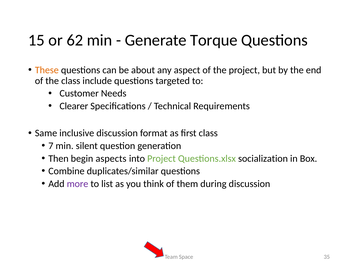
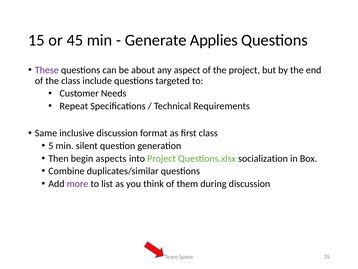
62: 62 -> 45 (75, 40)
Torque: Torque -> Applies (214, 40)
These colour: orange -> purple (47, 70)
Clearer: Clearer -> Repeat (74, 106)
7: 7 -> 5 (51, 146)
